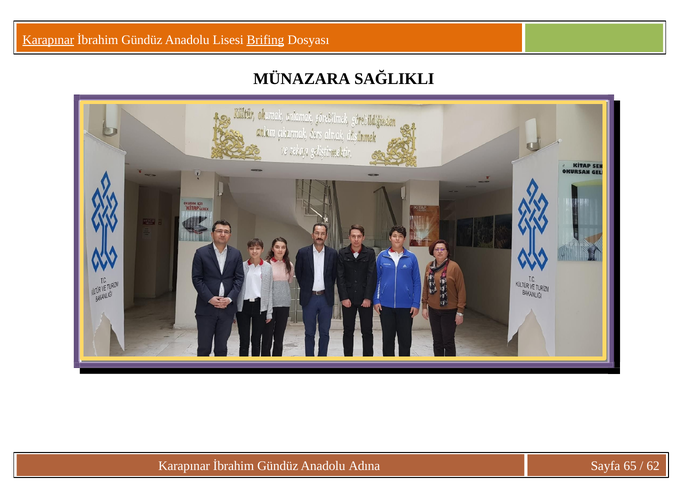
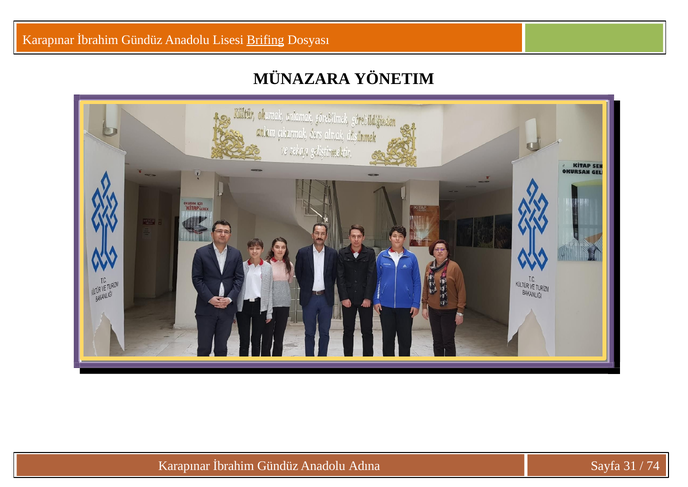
Karapınar underline: present -> none (48, 40)
SAĞLIKLI: SAĞLIKLI -> YÖNETIM (394, 79)
65: 65 -> 31 (630, 466)
62: 62 -> 74 (653, 466)
